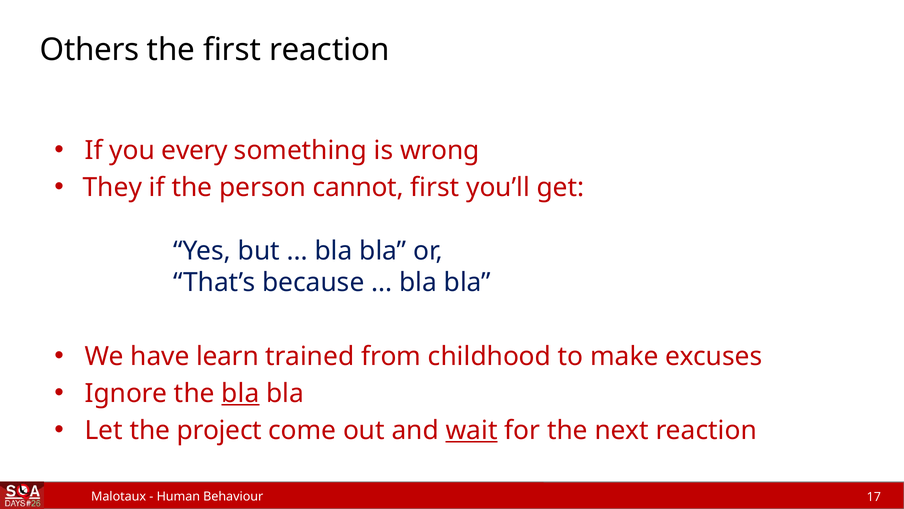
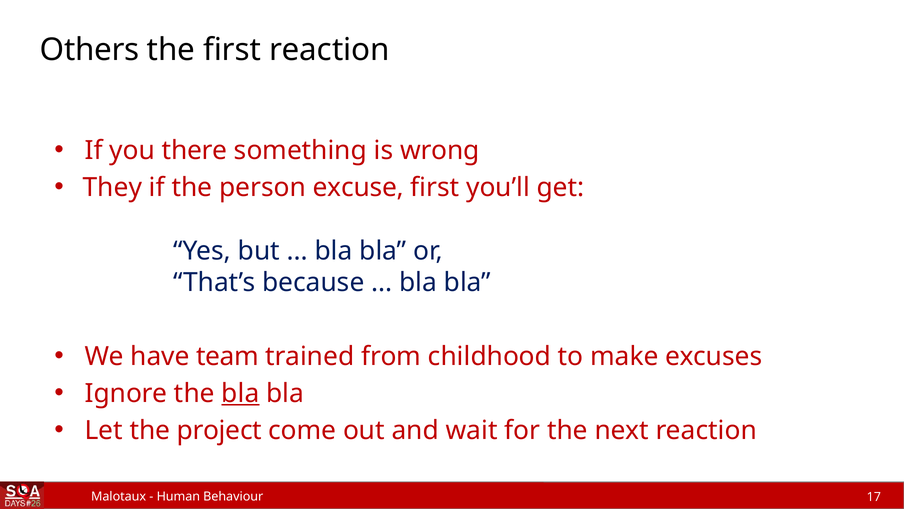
every: every -> there (195, 151)
cannot: cannot -> excuse (358, 188)
learn: learn -> team (228, 356)
wait underline: present -> none (472, 430)
